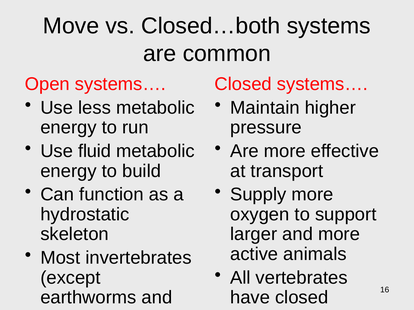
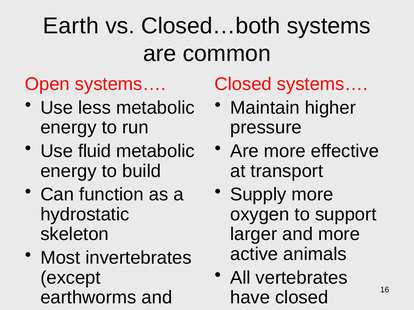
Move: Move -> Earth (71, 26)
